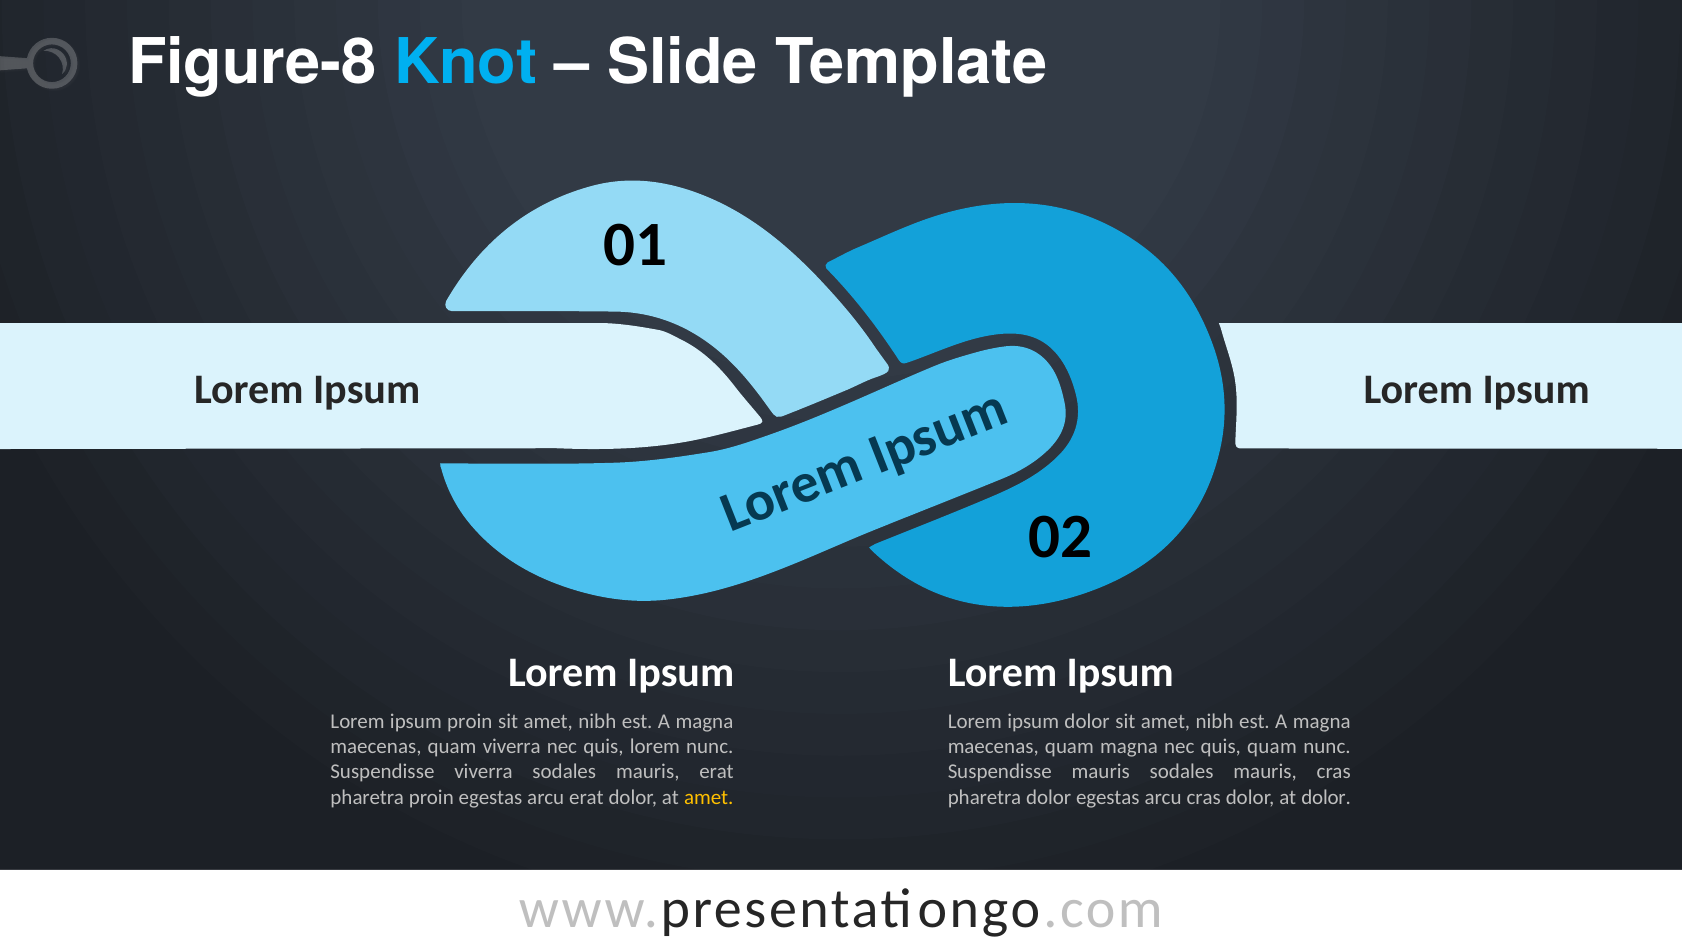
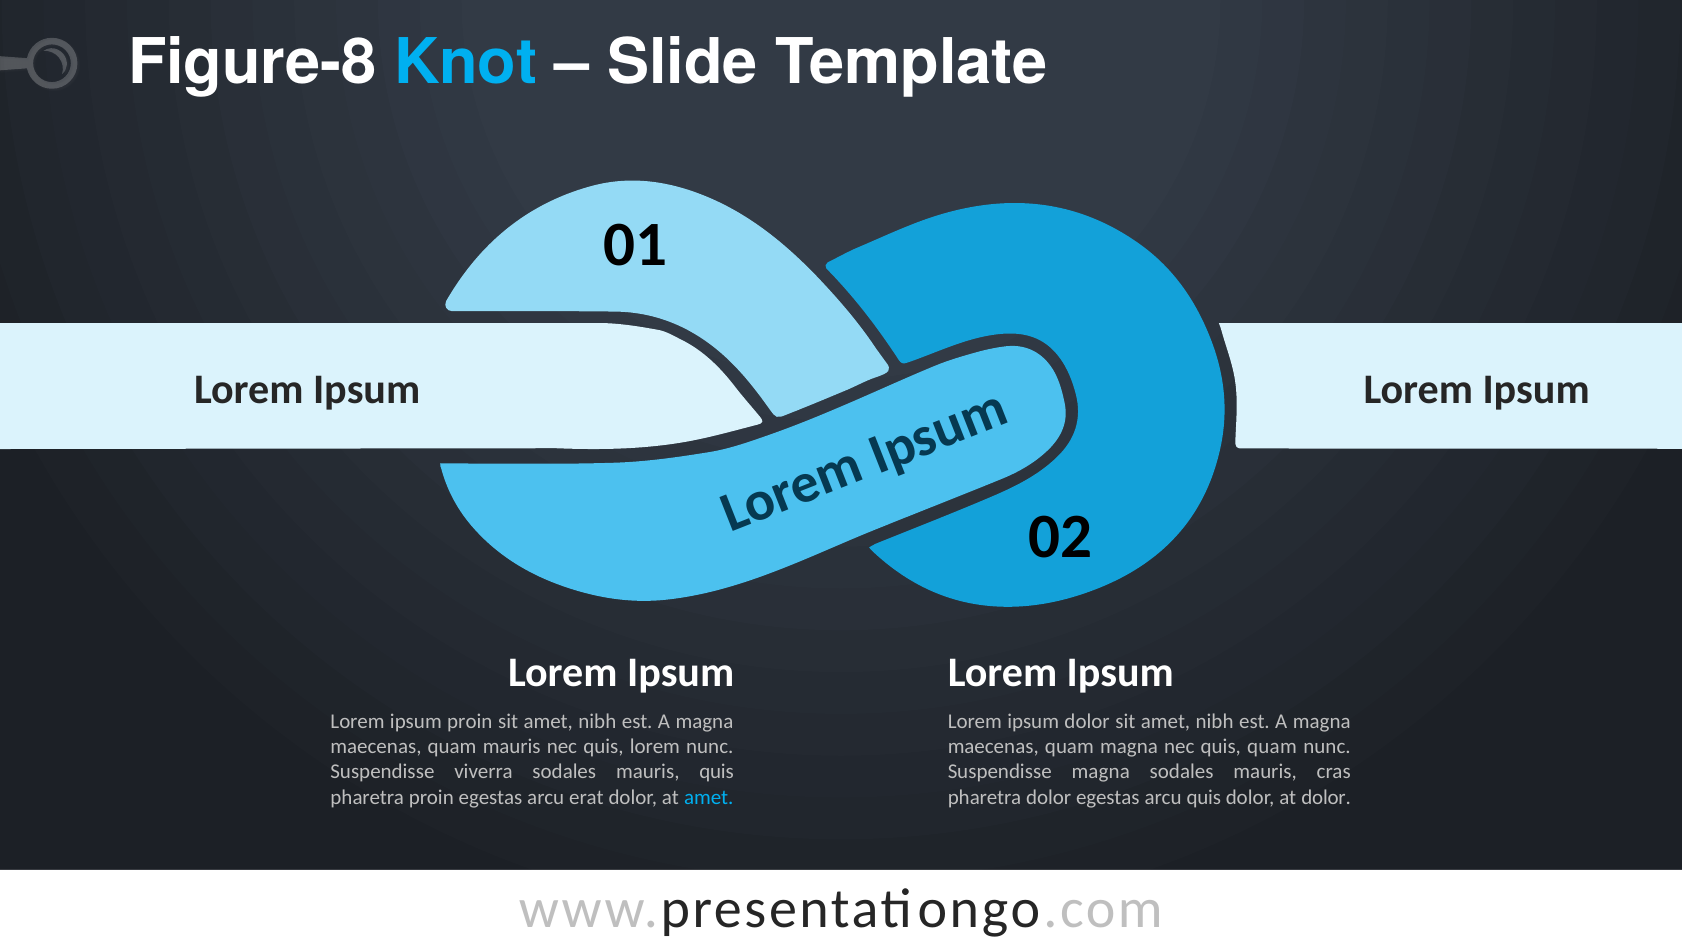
quam viverra: viverra -> mauris (512, 747)
mauris erat: erat -> quis (717, 772)
Suspendisse mauris: mauris -> magna (1101, 772)
amet colour: yellow -> light blue (709, 797)
arcu cras: cras -> quis (1204, 797)
